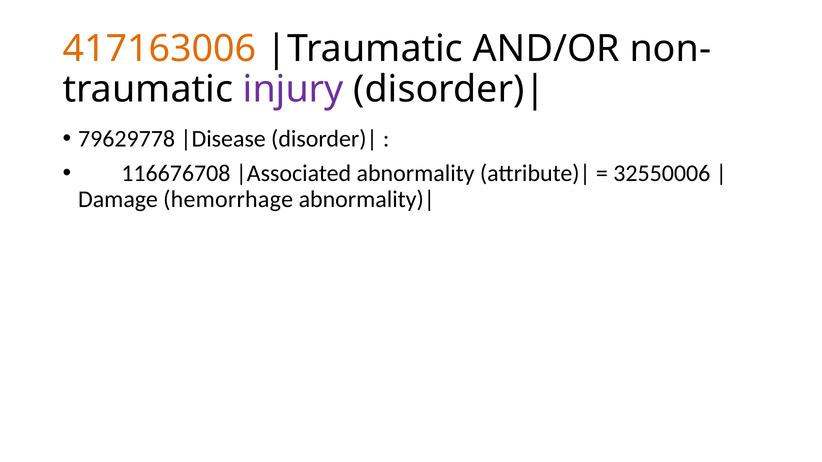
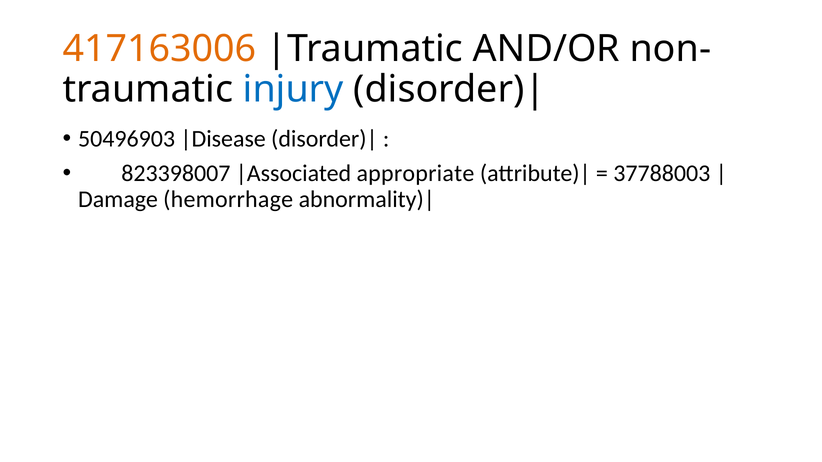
injury colour: purple -> blue (293, 89)
79629778: 79629778 -> 50496903 (127, 139)
116676708: 116676708 -> 823398007 (176, 173)
abnormality: abnormality -> appropriate (415, 173)
32550006: 32550006 -> 37788003 (662, 173)
